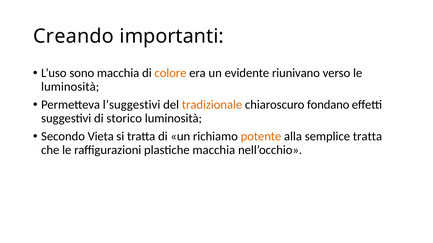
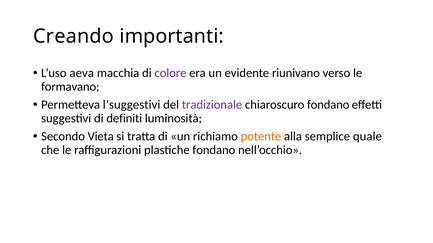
sono: sono -> aeva (82, 73)
colore colour: orange -> purple (170, 73)
luminosità: luminosità -> formavano (70, 87)
tradizionale colour: orange -> purple (212, 105)
storico: storico -> definiti (124, 119)
semplice tratta: tratta -> quale (367, 137)
plastiche macchia: macchia -> fondano (214, 150)
